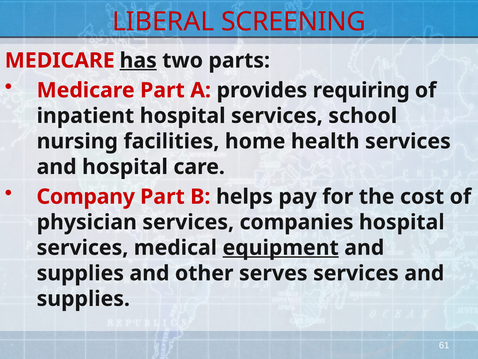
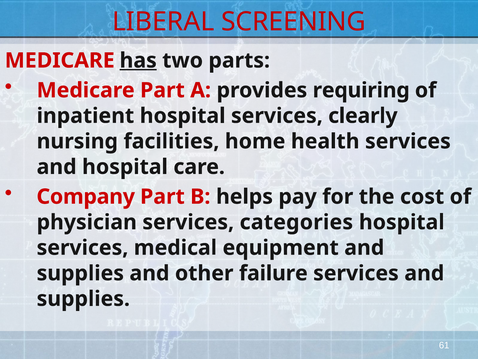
school: school -> clearly (363, 116)
companies: companies -> categories (296, 222)
equipment underline: present -> none (281, 247)
serves: serves -> failure (273, 273)
